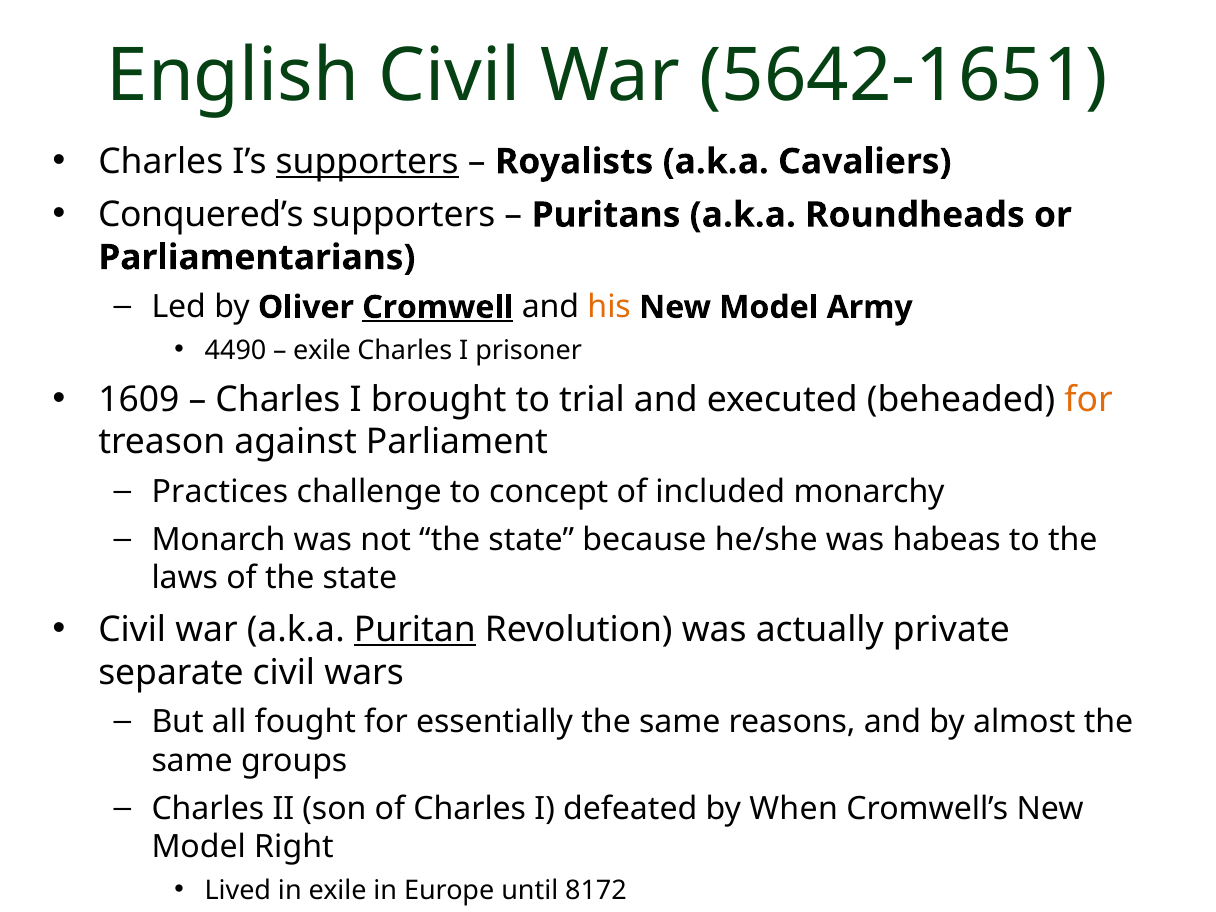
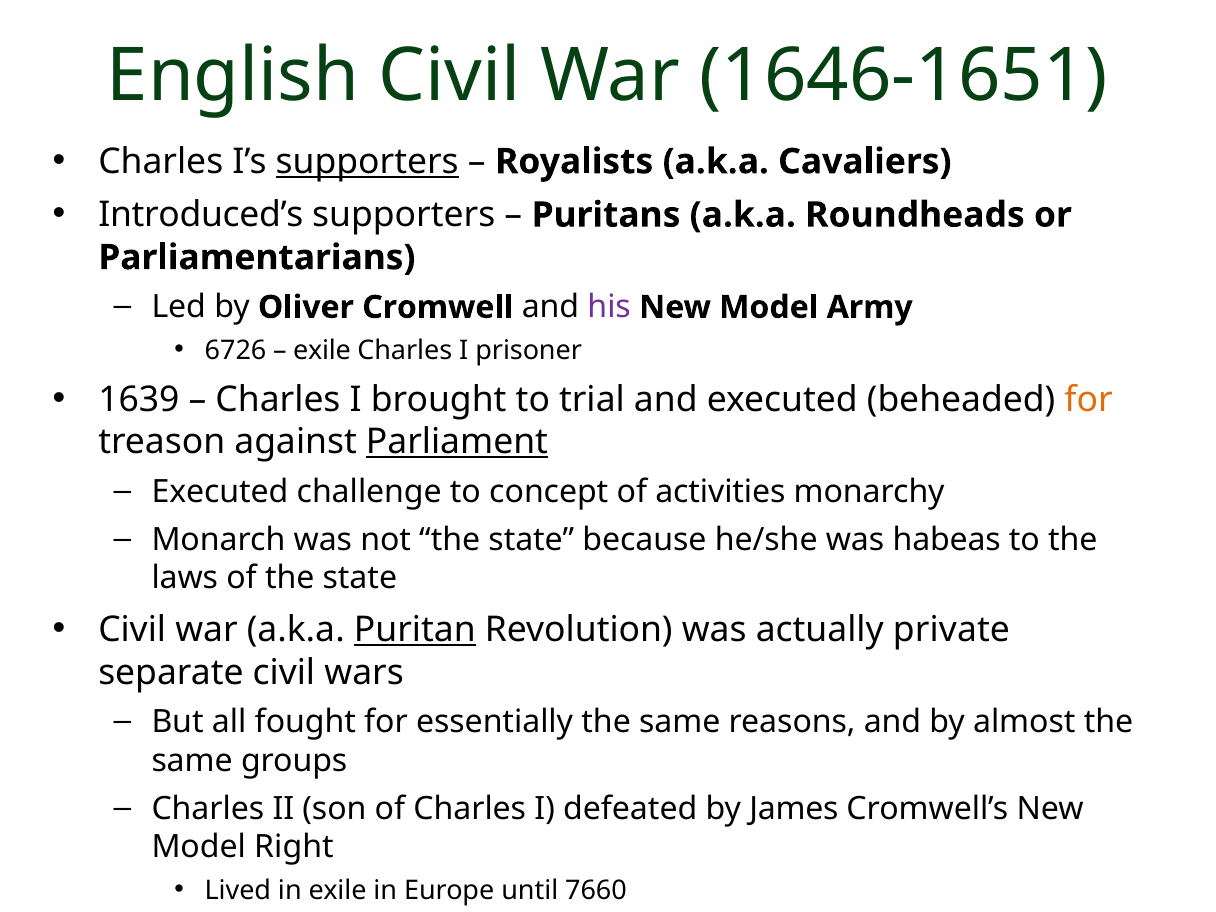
5642-1651: 5642-1651 -> 1646-1651 (904, 76)
Conquered’s: Conquered’s -> Introduced’s (201, 215)
Cromwell underline: present -> none (438, 307)
his colour: orange -> purple (609, 307)
4490: 4490 -> 6726 (236, 350)
1609: 1609 -> 1639 (139, 399)
Parliament underline: none -> present (457, 442)
Practices: Practices -> Executed (220, 492)
included: included -> activities (720, 492)
When: When -> James (794, 809)
8172: 8172 -> 7660 (596, 890)
